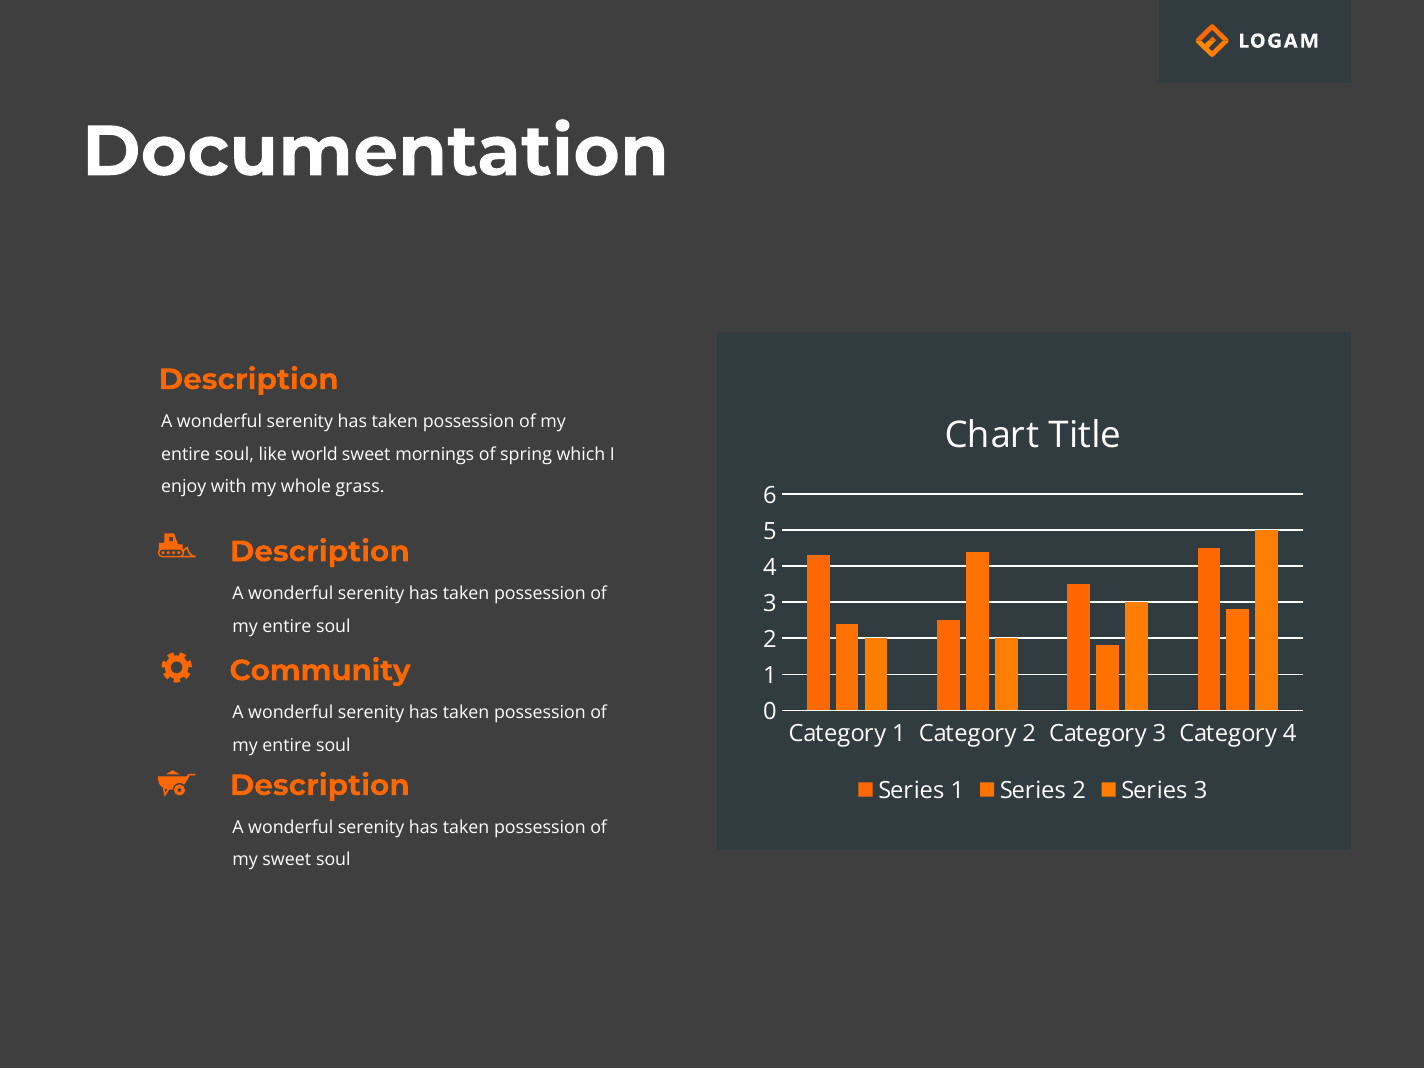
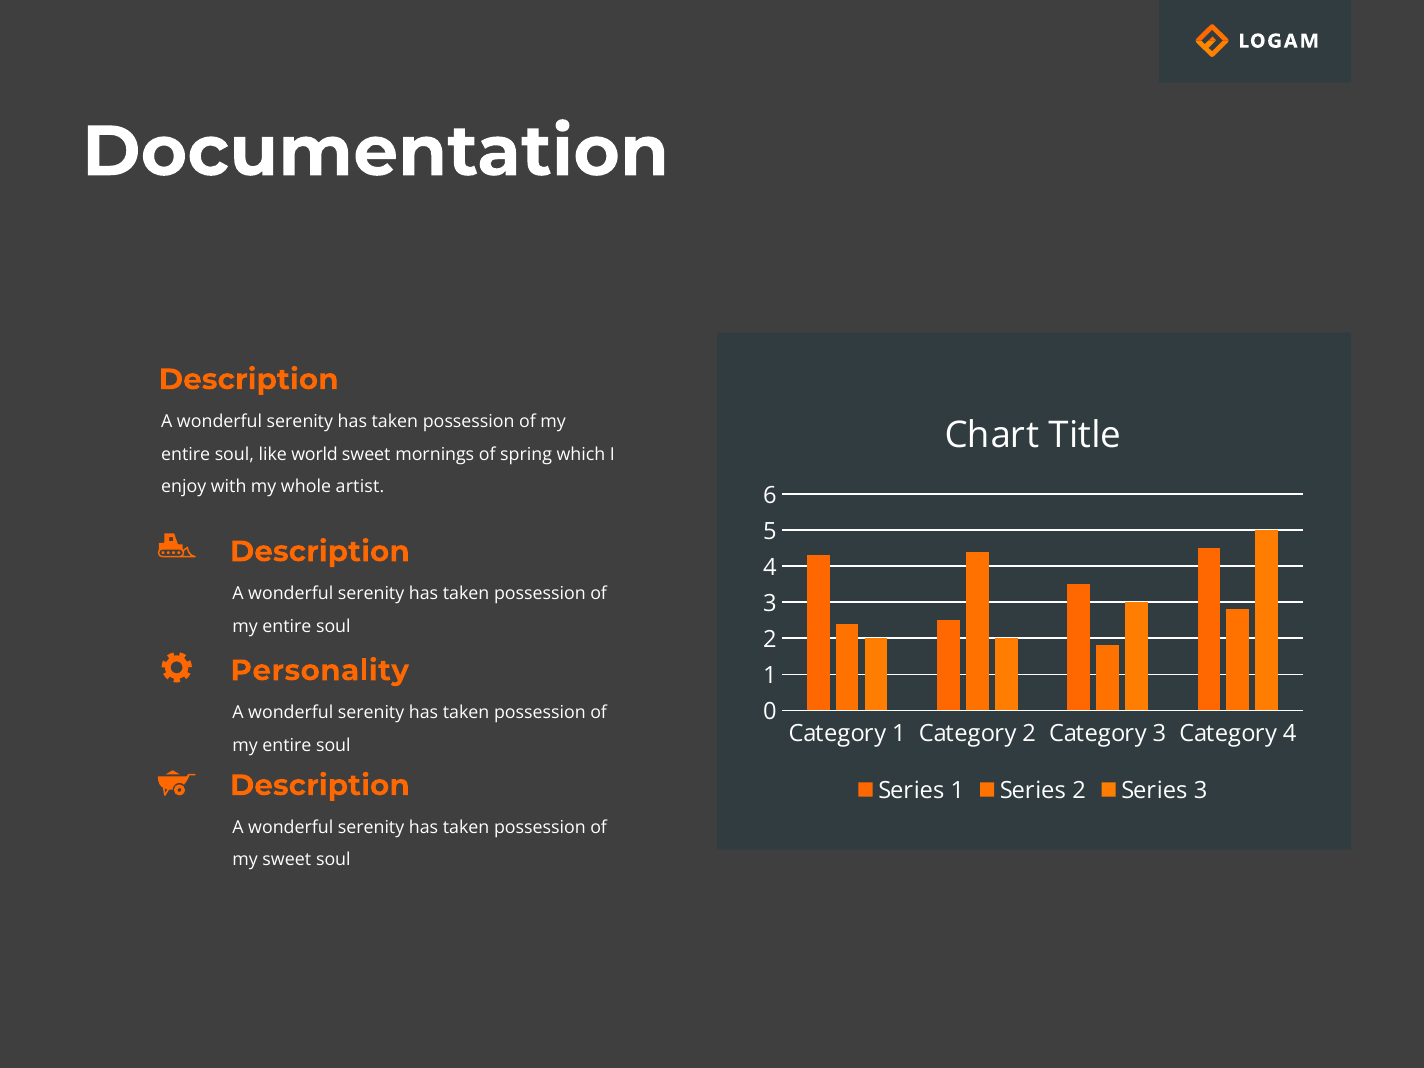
grass: grass -> artist (360, 486)
Community: Community -> Personality (320, 670)
